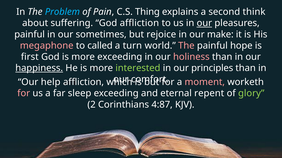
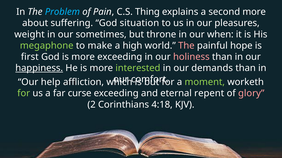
second think: think -> more (254, 12)
God affliction: affliction -> situation (139, 23)
our underline: present -> none (204, 23)
painful: painful -> weight (30, 34)
rejoice: rejoice -> throne (161, 34)
make: make -> when (220, 34)
megaphone colour: pink -> light green (47, 46)
called: called -> make (100, 46)
turn: turn -> high (132, 46)
principles: principles -> demands (212, 68)
moment colour: pink -> light green (205, 82)
for colour: pink -> light green (24, 94)
sleep: sleep -> curse (80, 94)
glory colour: light green -> pink (251, 94)
4:87: 4:87 -> 4:18 (162, 105)
